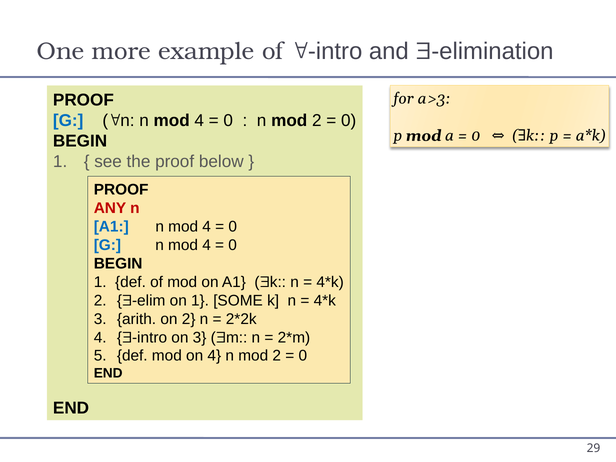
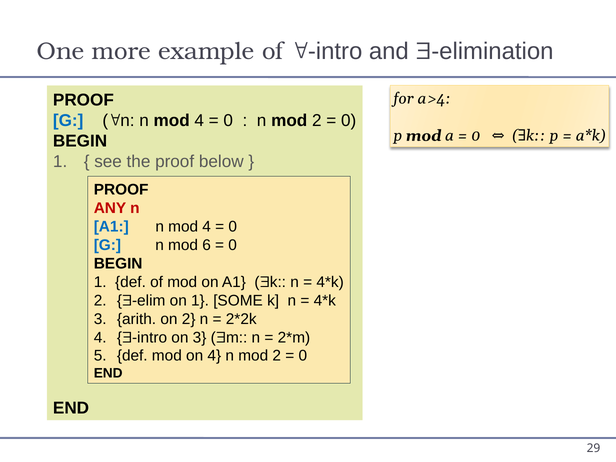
a>3: a>3 -> a>4 (434, 99)
G n mod 4: 4 -> 6 (207, 245)
